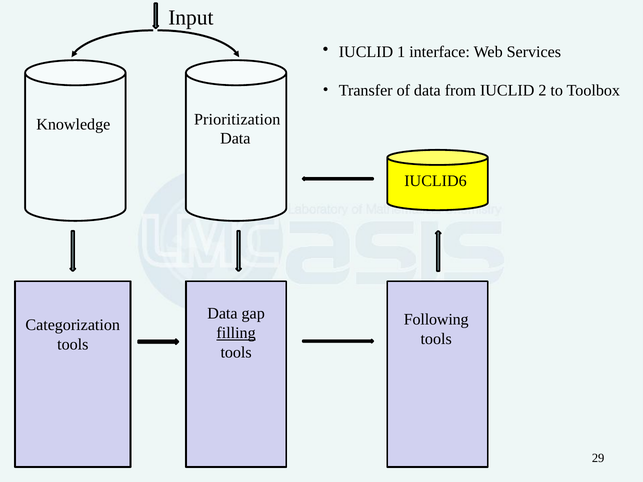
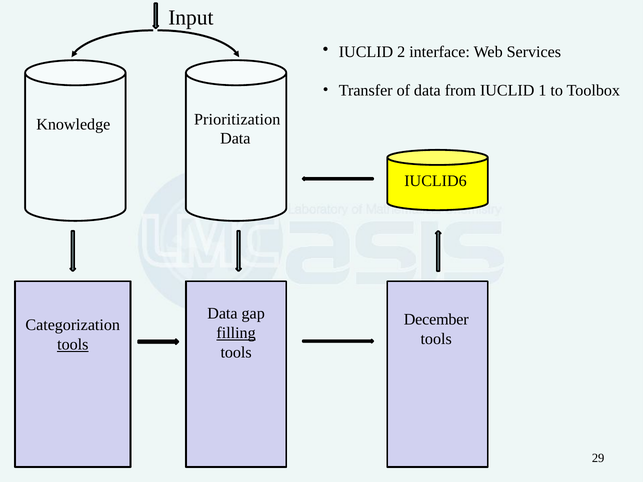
1: 1 -> 2 (401, 52)
2: 2 -> 1 (542, 91)
Following: Following -> December (436, 320)
tools underline: none -> present (73, 345)
